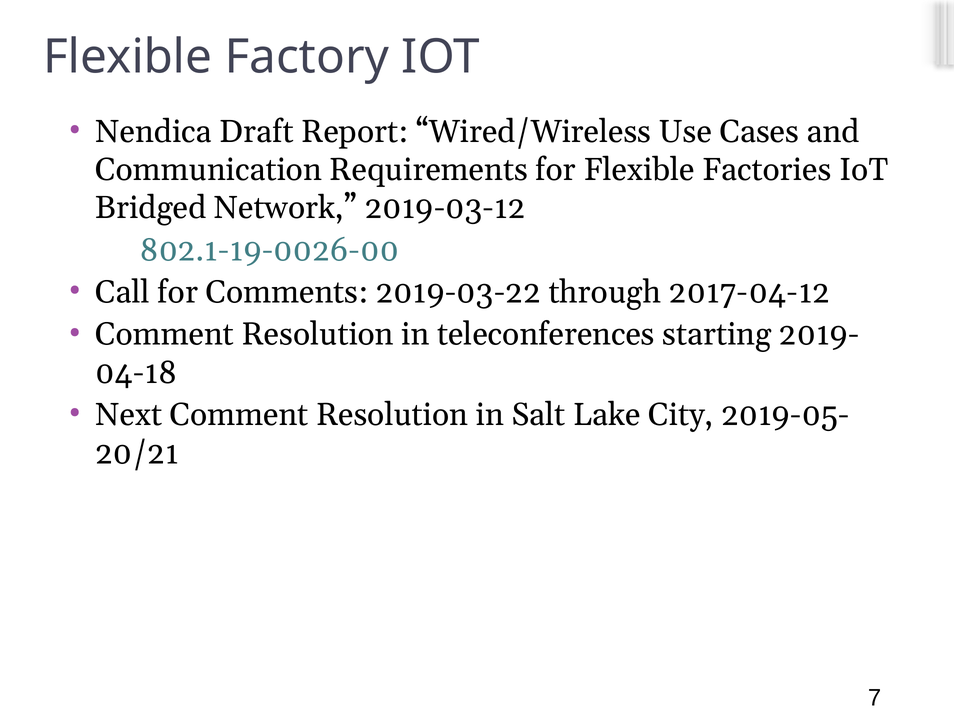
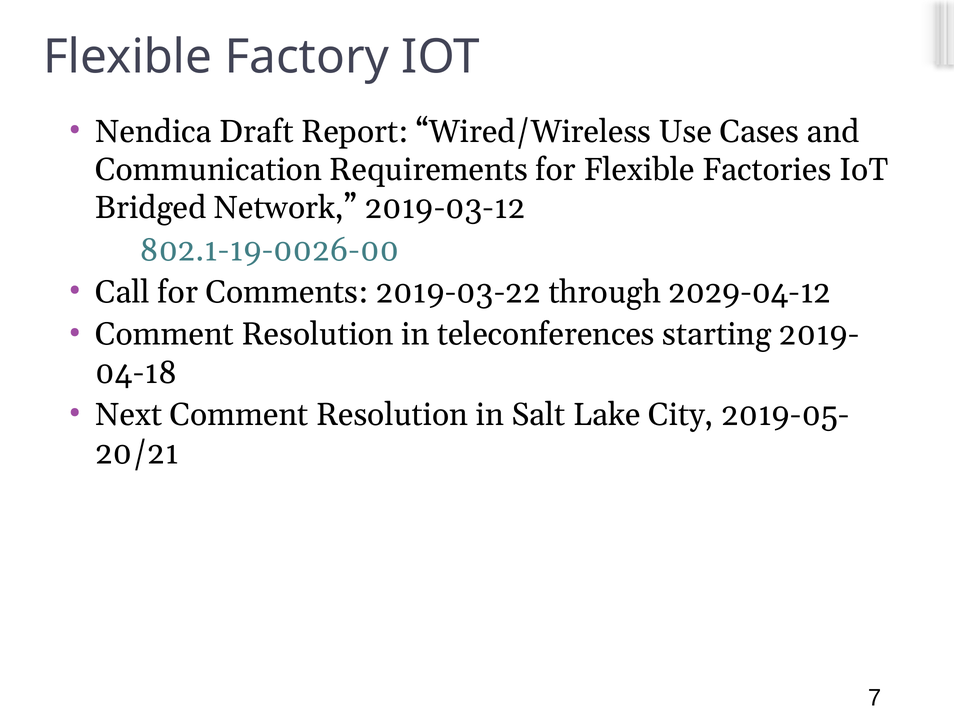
2017-04-12: 2017-04-12 -> 2029-04-12 (750, 292)
